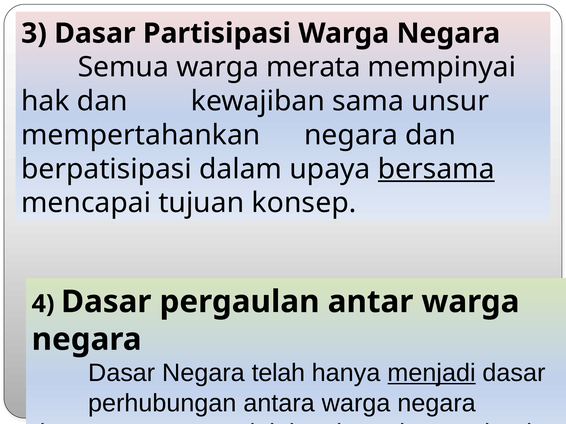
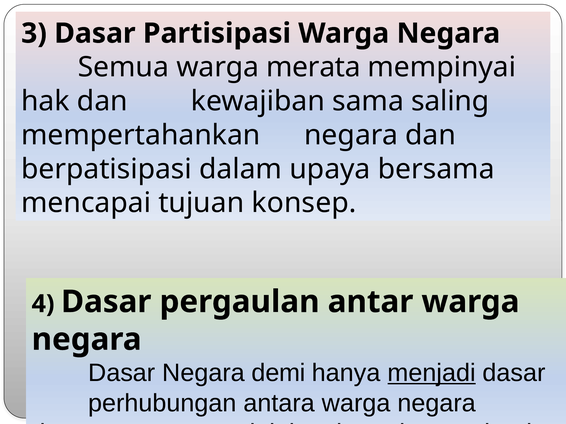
unsur: unsur -> saling (450, 101)
bersama underline: present -> none (436, 169)
telah: telah -> demi (279, 373)
